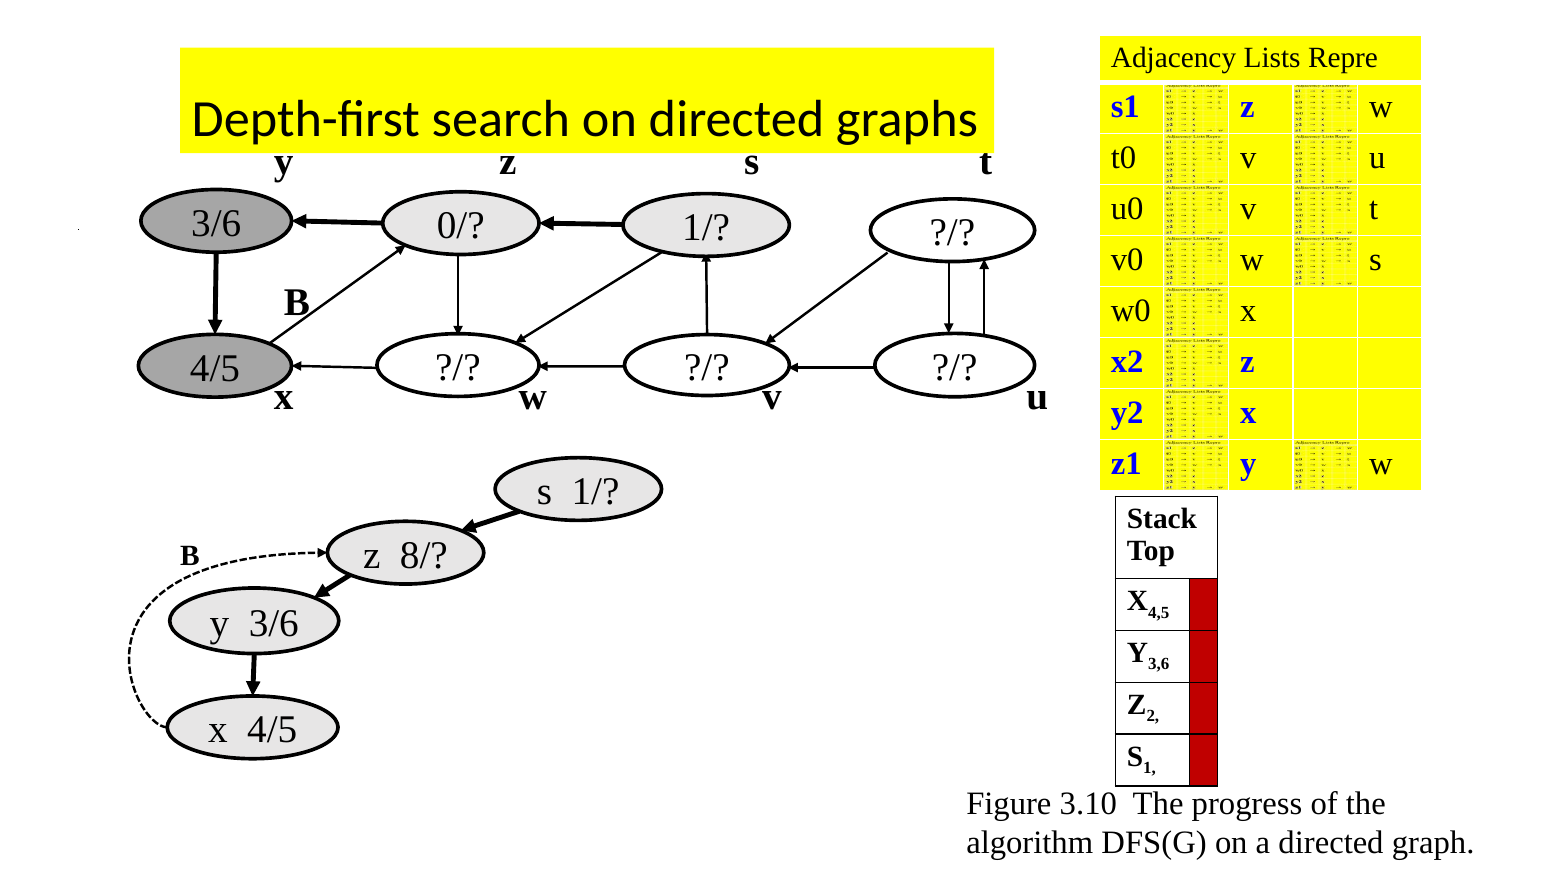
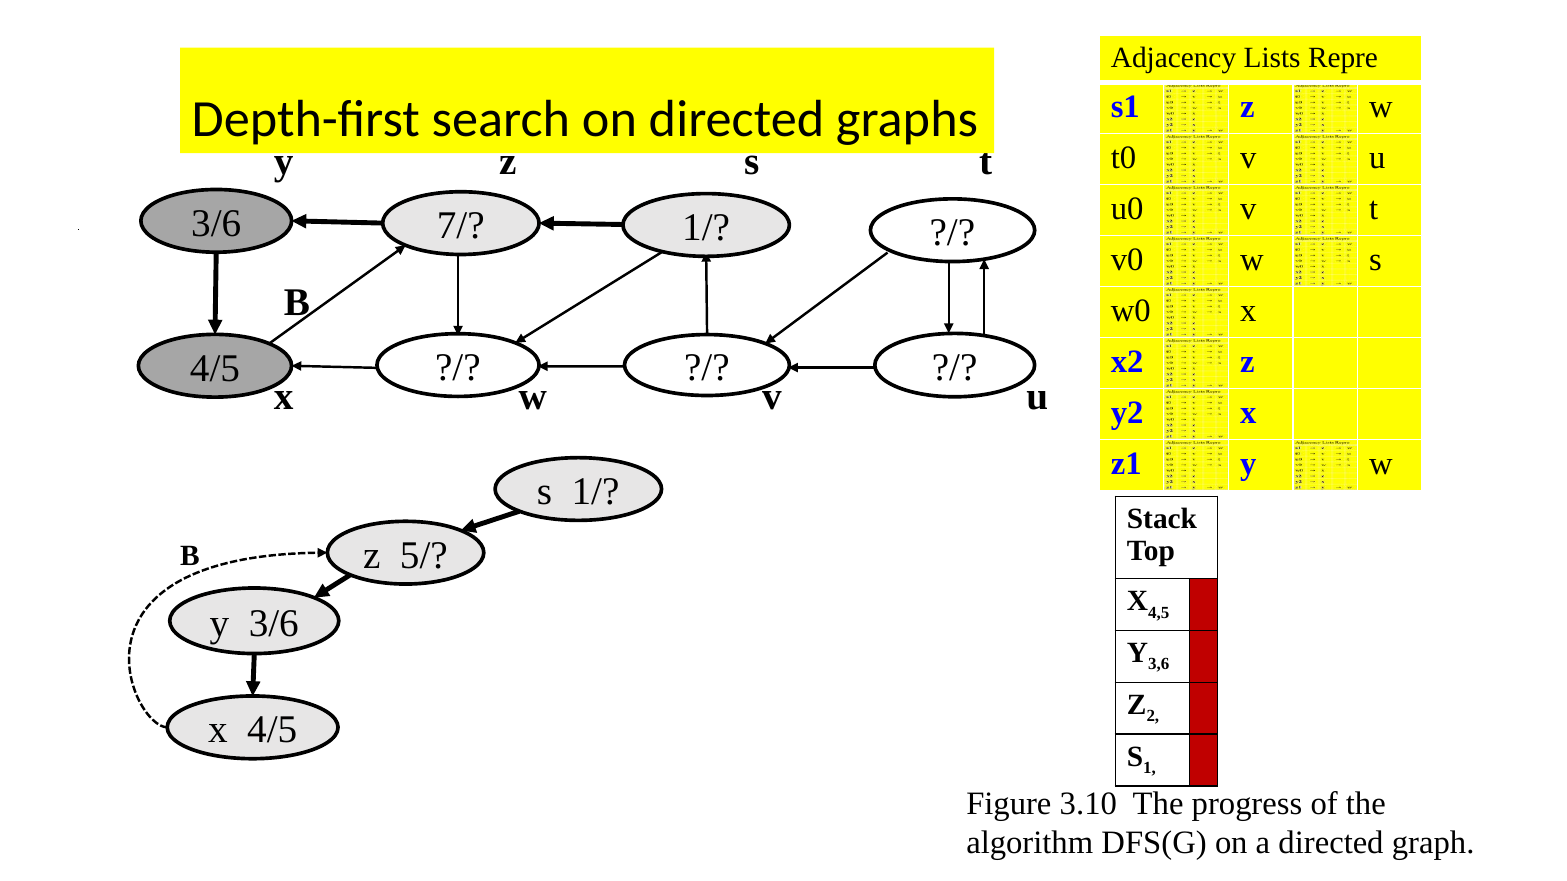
0/: 0/ -> 7/ (461, 226)
8/: 8/ -> 5/ (424, 556)
